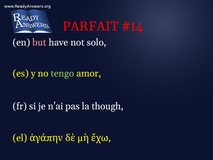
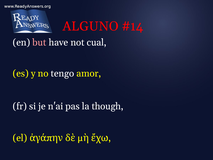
PARFAIT: PARFAIT -> ALGUNO (91, 26)
solo: solo -> cual (97, 42)
tengo colour: light green -> white (62, 73)
